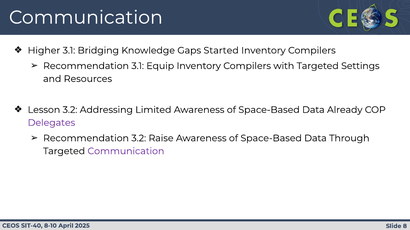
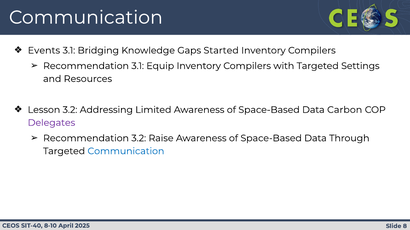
Higher: Higher -> Events (44, 51)
Already: Already -> Carbon (345, 110)
Communication colour: purple -> blue (126, 152)
